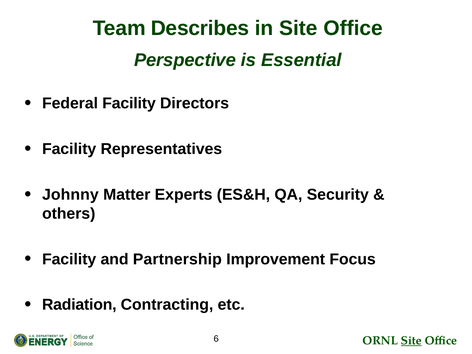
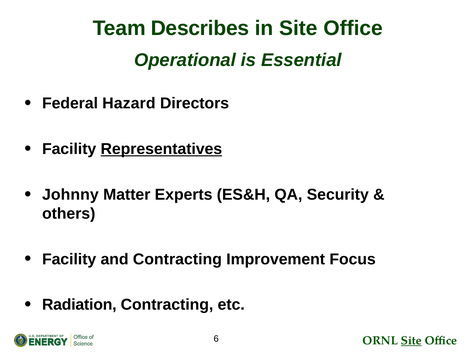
Perspective: Perspective -> Operational (185, 60)
Federal Facility: Facility -> Hazard (129, 103)
Representatives underline: none -> present (161, 149)
and Partnership: Partnership -> Contracting (177, 259)
